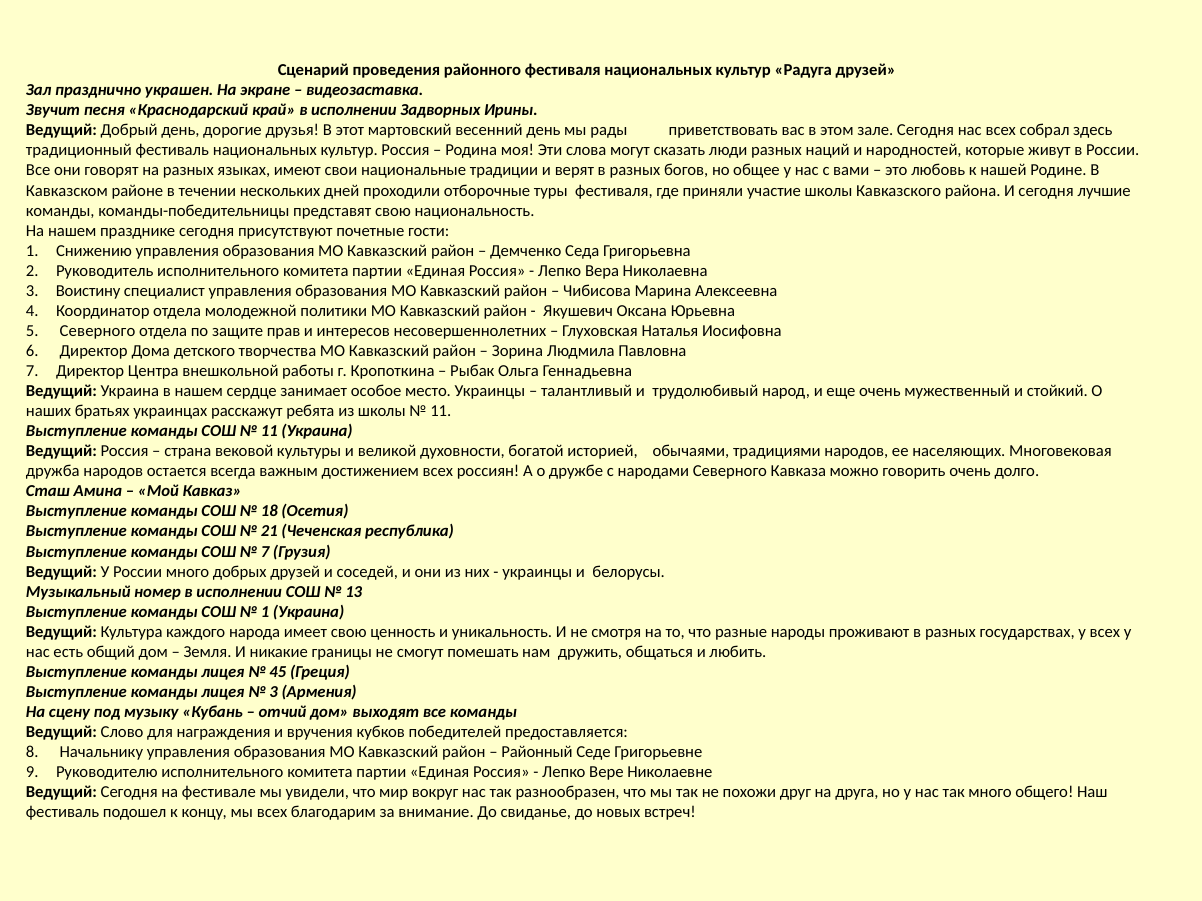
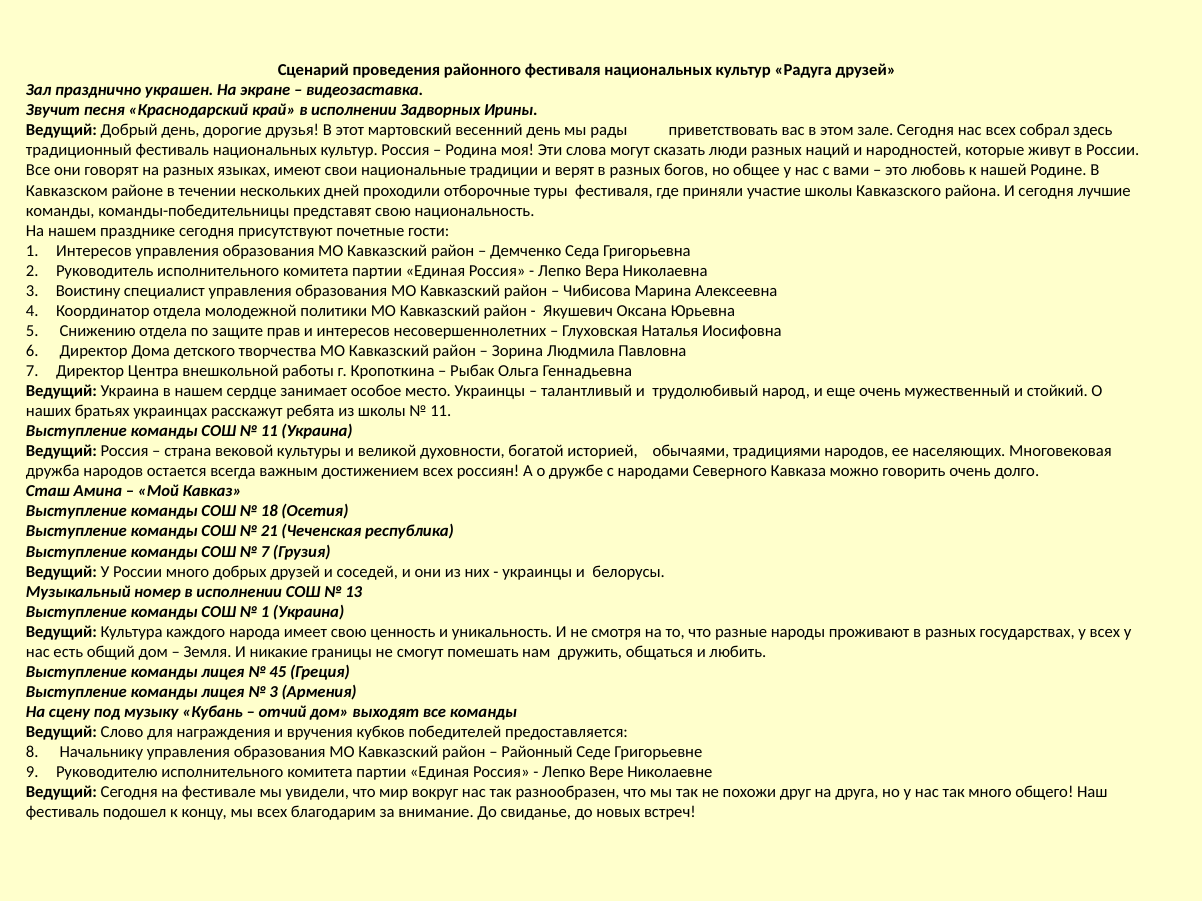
1 Снижению: Снижению -> Интересов (94, 251)
Северного: Северного -> Снижению (98, 331)
